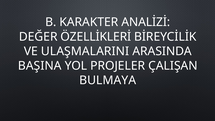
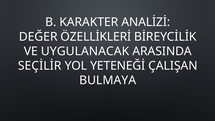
ULAŞMALARINI: ULAŞMALARINI -> UYGULANACAK (85, 51)
BAŞINA: BAŞINA -> SEÇİLİR (40, 66)
PROJELER: PROJELER -> YETENEĞİ (118, 66)
